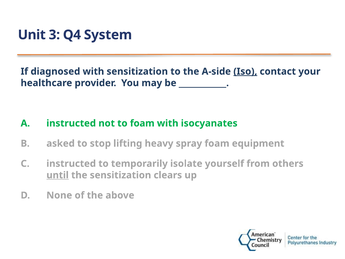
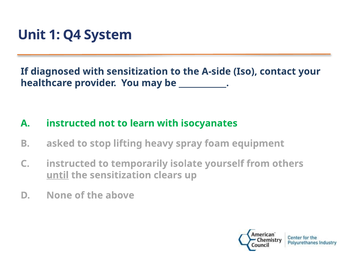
3: 3 -> 1 (54, 35)
Iso underline: present -> none (245, 71)
to foam: foam -> learn (142, 123)
